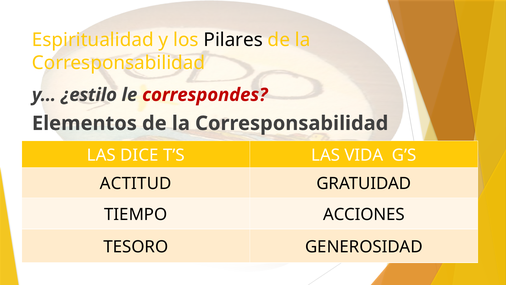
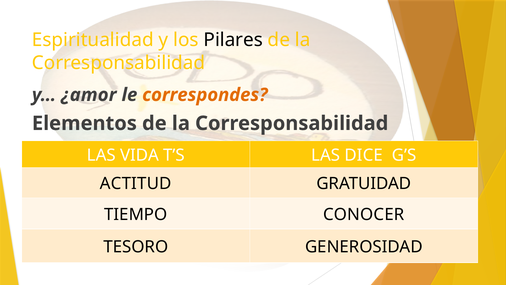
¿estilo: ¿estilo -> ¿amor (89, 95)
correspondes colour: red -> orange (205, 95)
DICE: DICE -> VIDA (139, 155)
VIDA: VIDA -> DICE (364, 155)
ACCIONES: ACCIONES -> CONOCER (364, 214)
